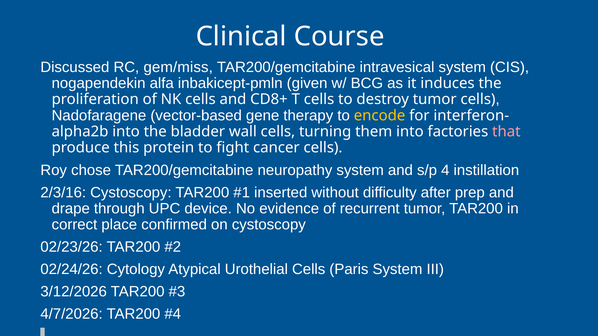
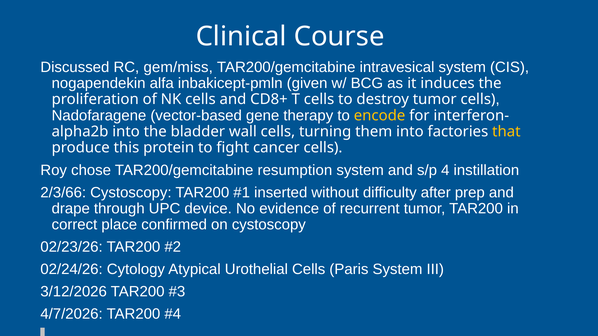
that colour: pink -> yellow (506, 132)
neuropathy: neuropathy -> resumption (295, 170)
2/3/16: 2/3/16 -> 2/3/66 (63, 193)
